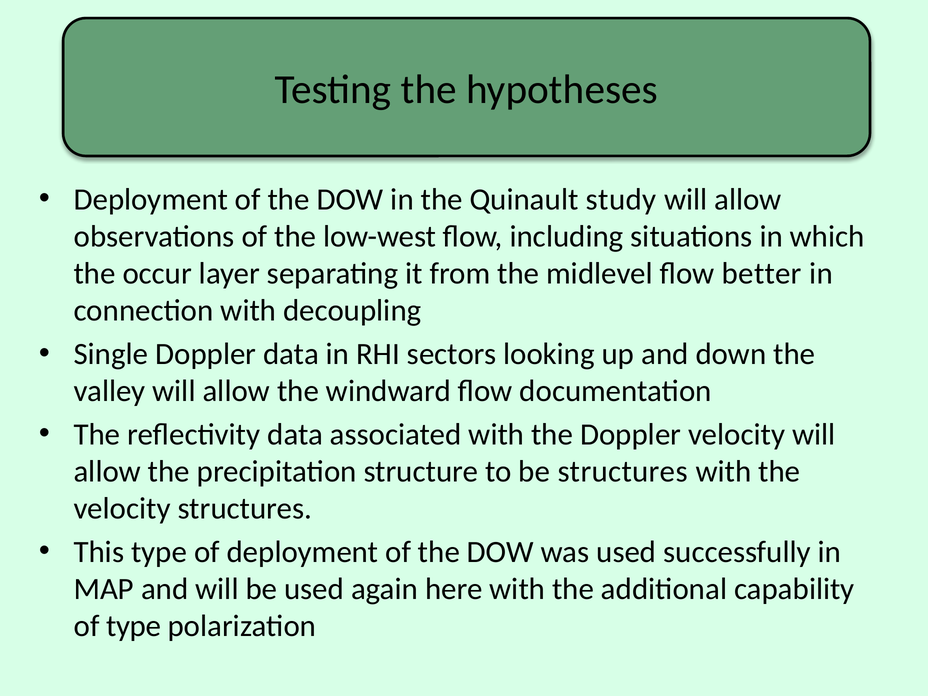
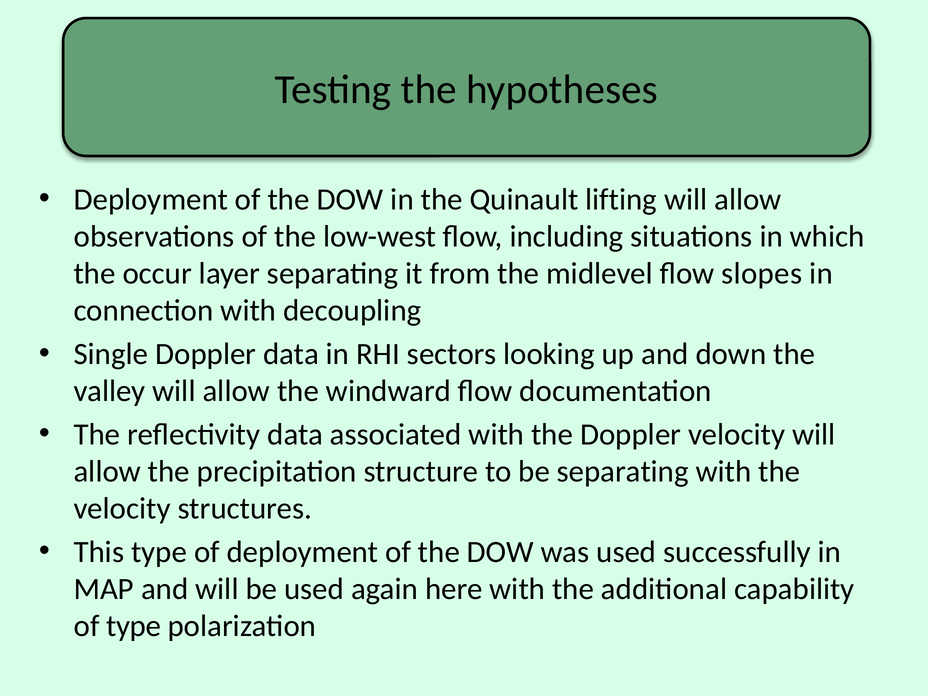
study: study -> lifting (621, 199)
better: better -> slopes (762, 274)
be structures: structures -> separating (623, 472)
